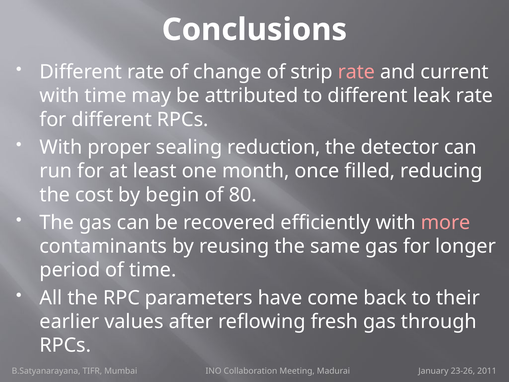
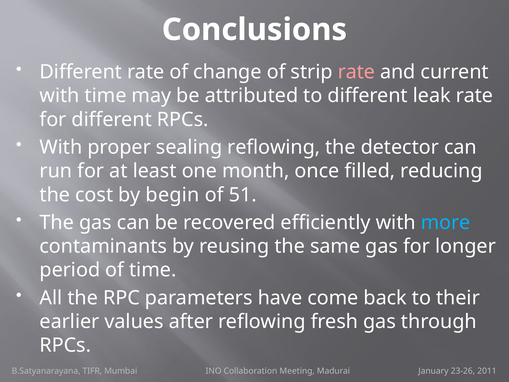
sealing reduction: reduction -> reflowing (274, 147)
80: 80 -> 51 (243, 195)
more colour: pink -> light blue (446, 222)
